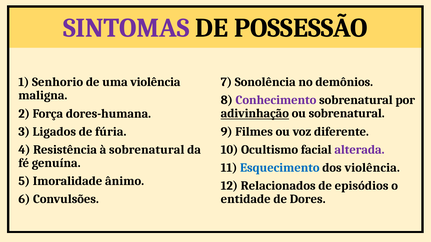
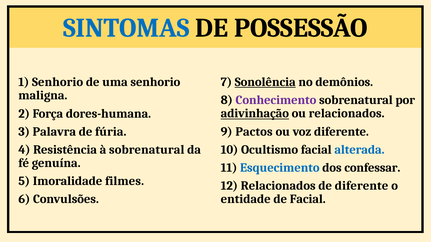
SINTOMAS colour: purple -> blue (126, 28)
uma violência: violência -> senhorio (155, 82)
Sonolência underline: none -> present (265, 82)
ou sobrenatural: sobrenatural -> relacionados (347, 114)
Filmes: Filmes -> Pactos (254, 132)
Ligados: Ligados -> Palavra (54, 132)
alterada colour: purple -> blue (359, 150)
dos violência: violência -> confessar (372, 168)
ânimo: ânimo -> filmes (125, 181)
de episódios: episódios -> diferente (362, 186)
de Dores: Dores -> Facial (308, 199)
